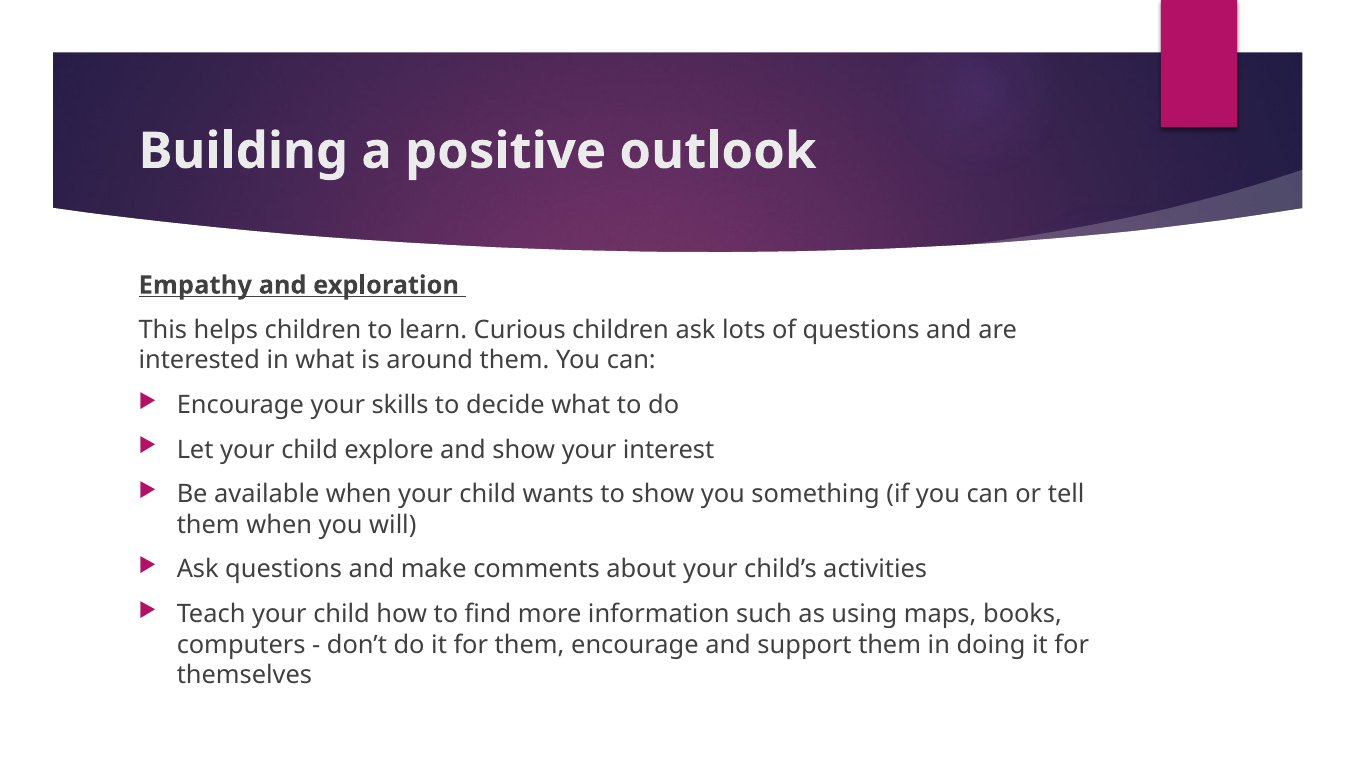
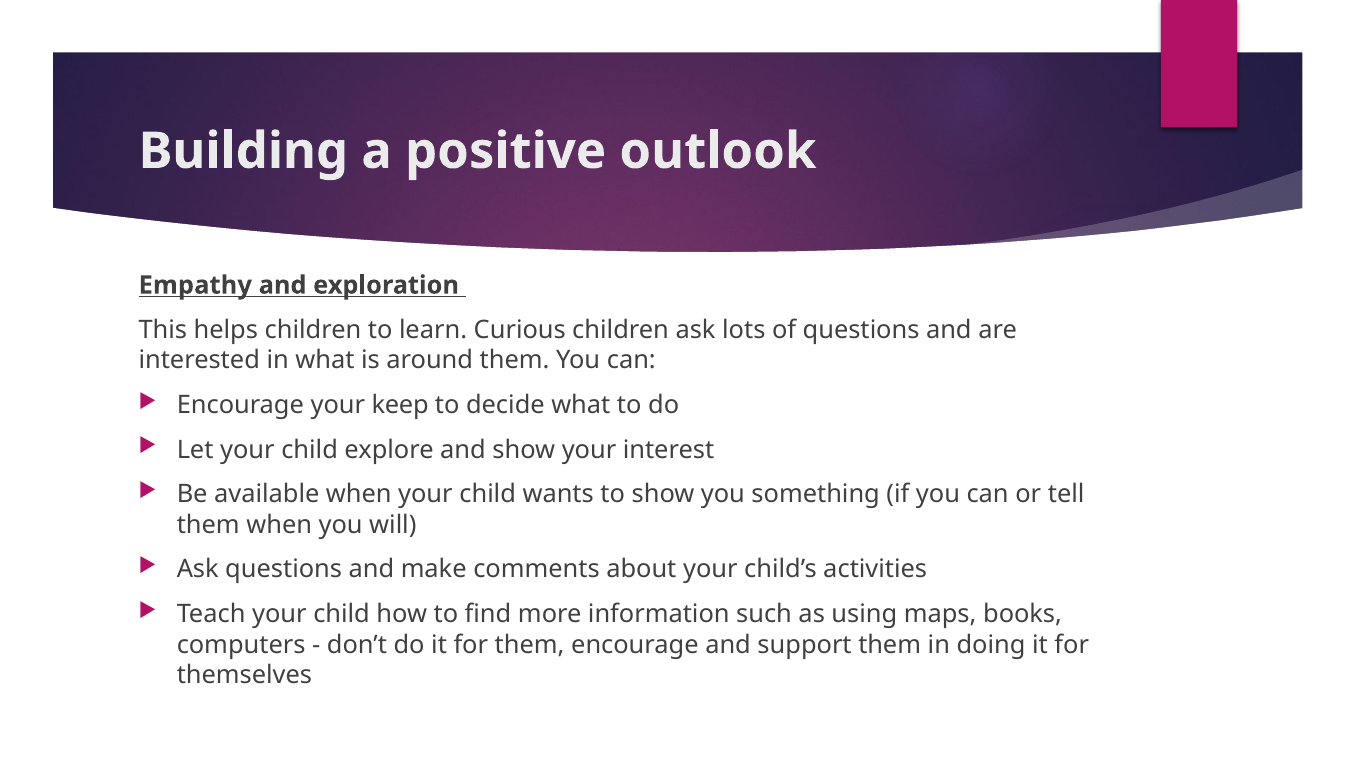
skills: skills -> keep (400, 405)
